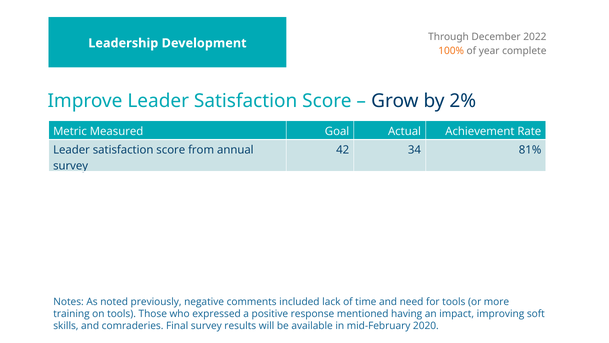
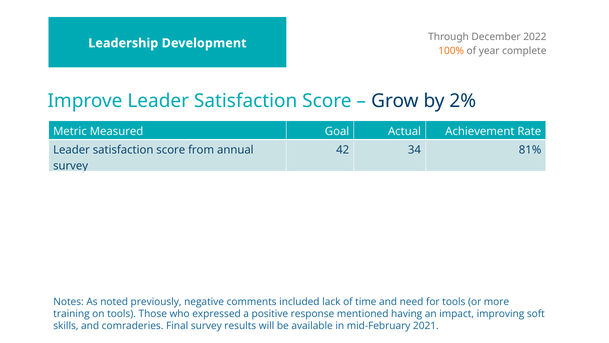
2020: 2020 -> 2021 (426, 326)
